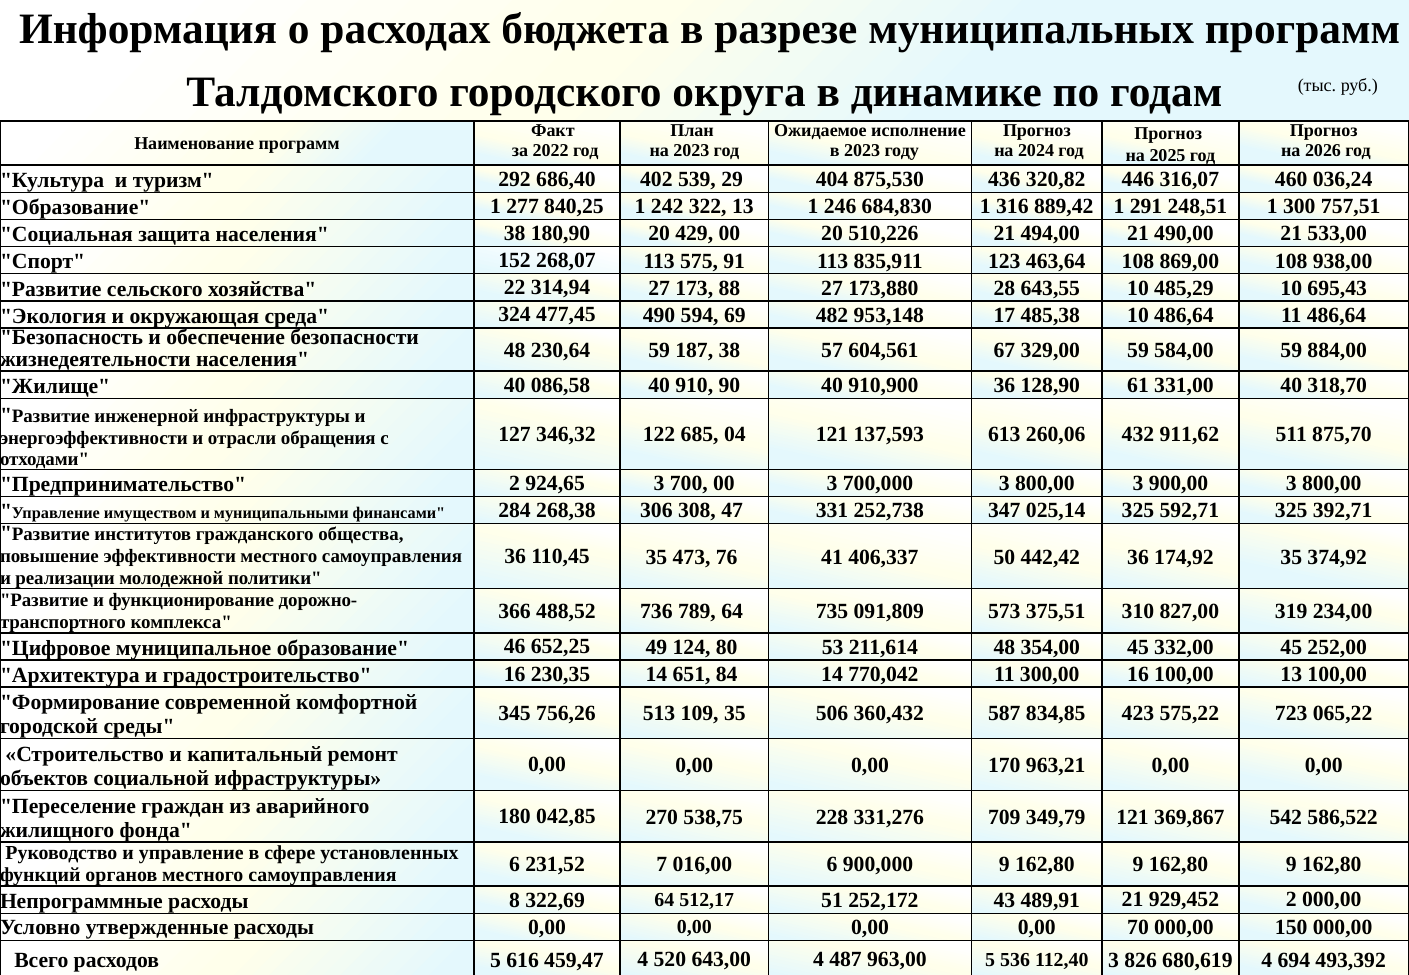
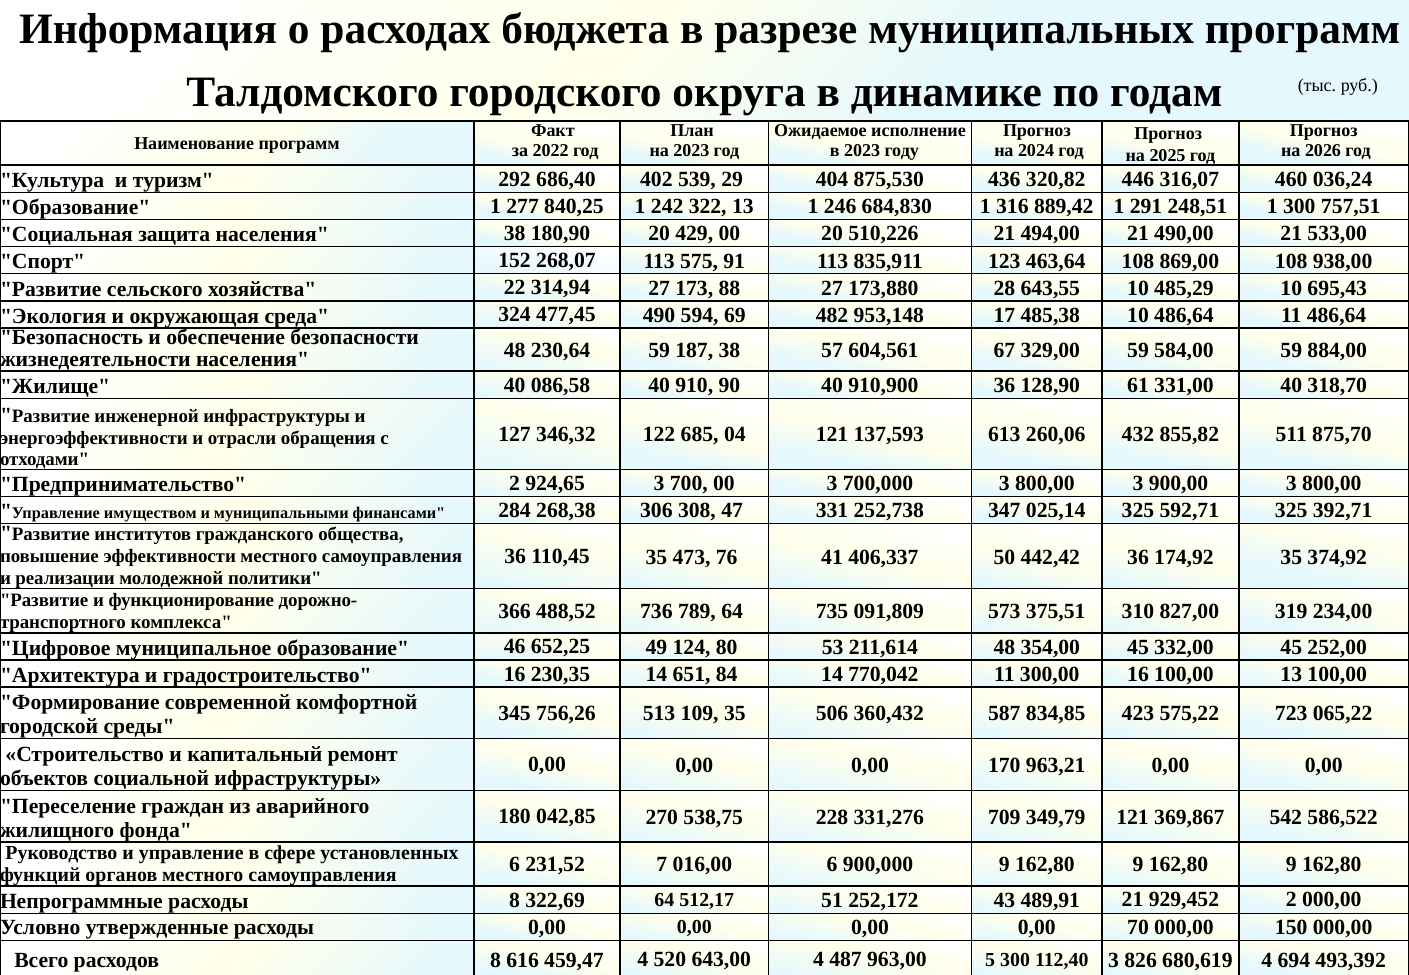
911,62: 911,62 -> 855,82 (1189, 435)
расходов 5: 5 -> 8 (496, 961)
5 536: 536 -> 300 (1015, 960)
